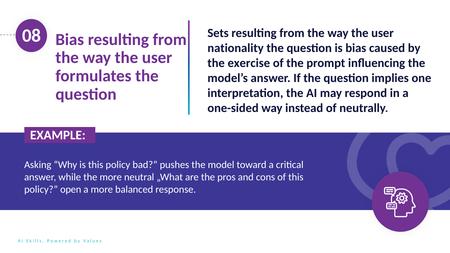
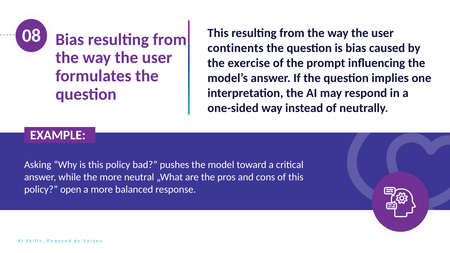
Sets: Sets -> This (218, 33)
nationality: nationality -> continents (236, 48)
